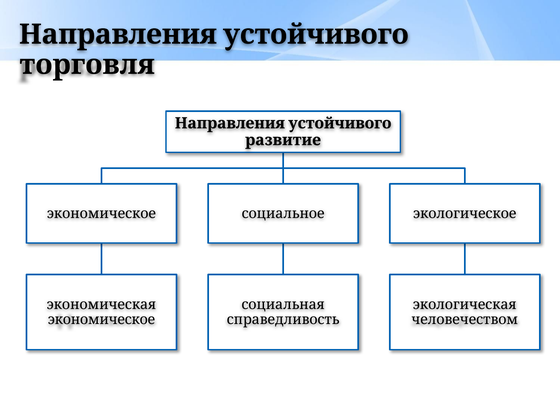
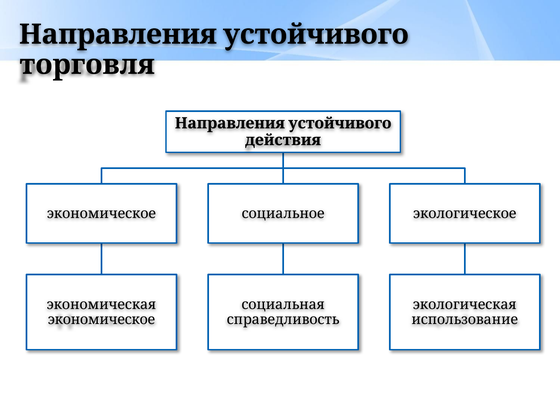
развитие: развитие -> действия (283, 140)
человечеством: человечеством -> использование (465, 320)
